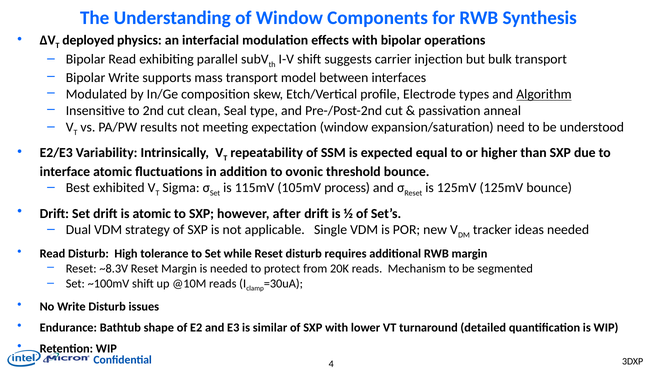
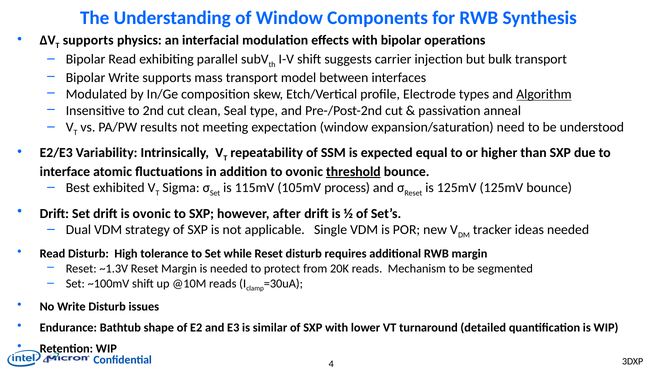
deployed: deployed -> supports (88, 40)
threshold underline: none -> present (353, 171)
is atomic: atomic -> ovonic (152, 213)
~8.3V: ~8.3V -> ~1.3V (114, 268)
